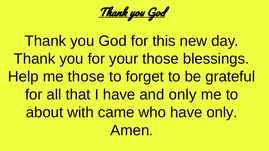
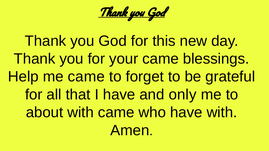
your those: those -> came (161, 59)
me those: those -> came (86, 77)
have only: only -> with (222, 113)
